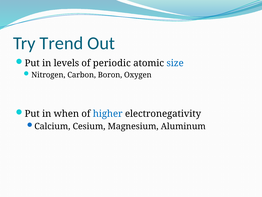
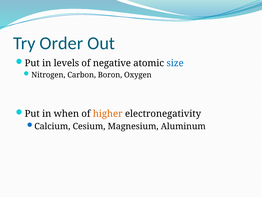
Trend: Trend -> Order (61, 43)
periodic: periodic -> negative (112, 63)
higher colour: blue -> orange (108, 113)
